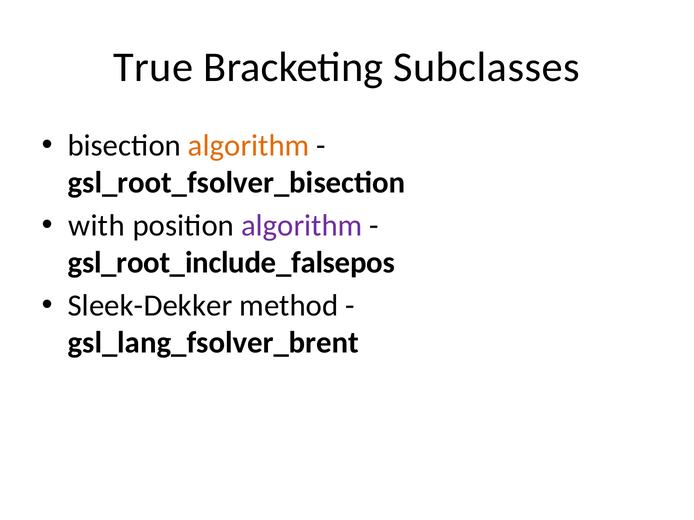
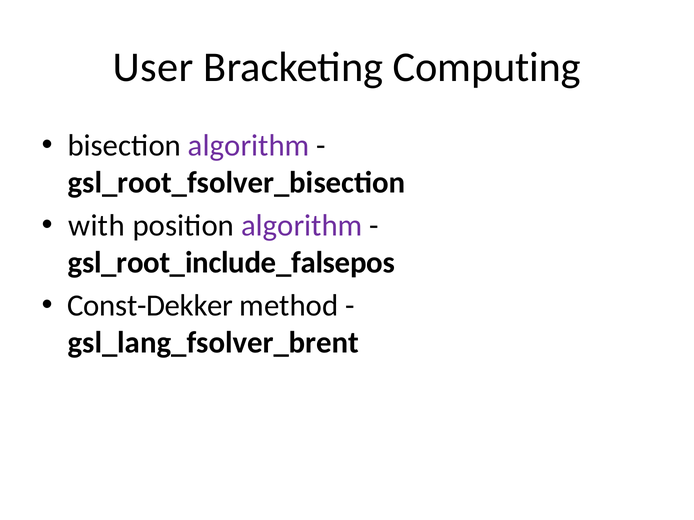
True: True -> User (153, 67)
Subclasses: Subclasses -> Computing (487, 67)
algorithm colour: orange -> purple (249, 146)
Sleek-Dekker: Sleek-Dekker -> Const-Dekker (150, 306)
